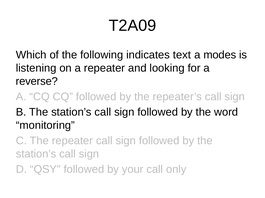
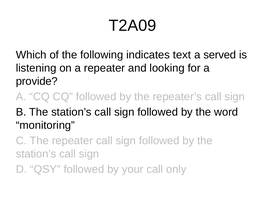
modes: modes -> served (220, 55)
reverse: reverse -> provide (37, 82)
